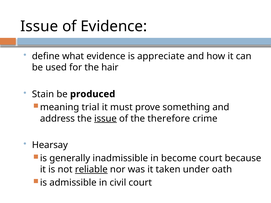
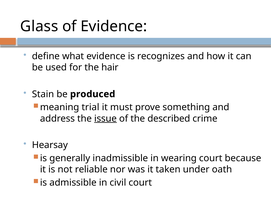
Issue: Issue -> Glass (39, 26)
appreciate: appreciate -> recognizes (161, 56)
therefore: therefore -> described (169, 119)
become: become -> wearing (179, 158)
reliable underline: present -> none (91, 170)
